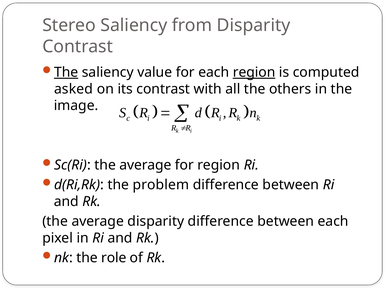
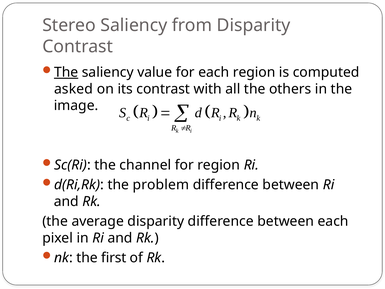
region underline: present -> none (254, 72)
Sc(Ri the average: average -> channel (145, 165)
role: role -> first (114, 258)
